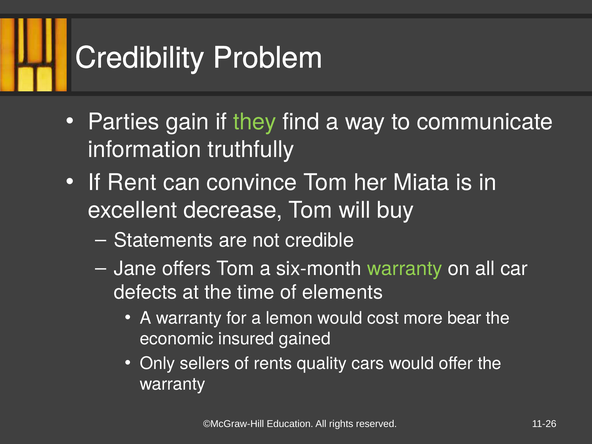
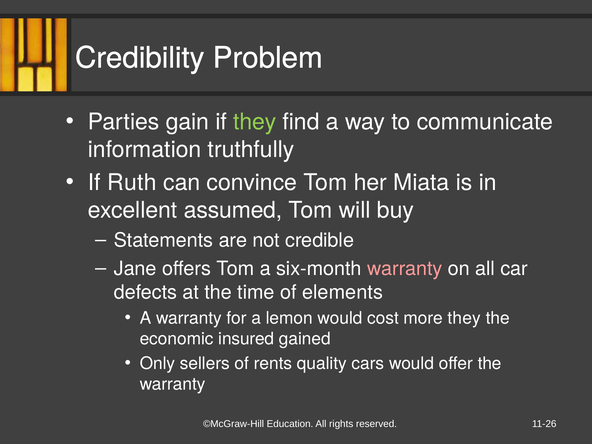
Rent: Rent -> Ruth (132, 183)
decrease: decrease -> assumed (233, 210)
warranty colour: light green -> pink (405, 269)
more bear: bear -> they (464, 318)
